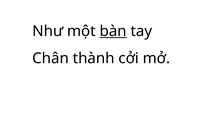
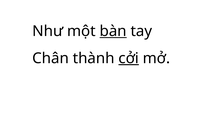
cởi underline: none -> present (129, 58)
